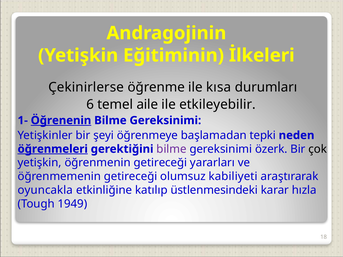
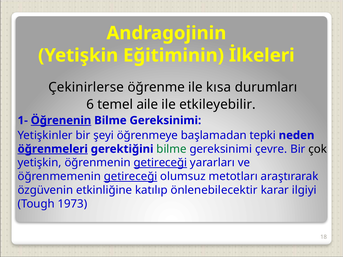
bilme colour: purple -> green (172, 149)
özerk: özerk -> çevre (271, 149)
getireceği underline: none -> present (160, 163)
getireceği underline: none -> present (131, 177)
kabiliyeti: kabiliyeti -> metotları (233, 177)
oyuncakla: oyuncakla -> özgüvenin (45, 190)
üstlenmesindeki: üstlenmesindeki -> önlenebilecektir (214, 190)
hızla: hızla -> ilgiyi (304, 190)
1949: 1949 -> 1973 (72, 204)
